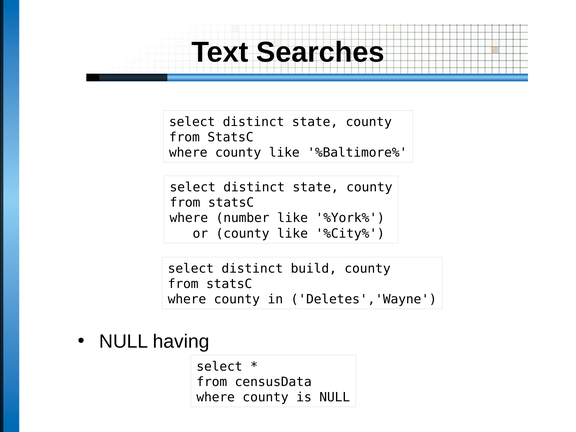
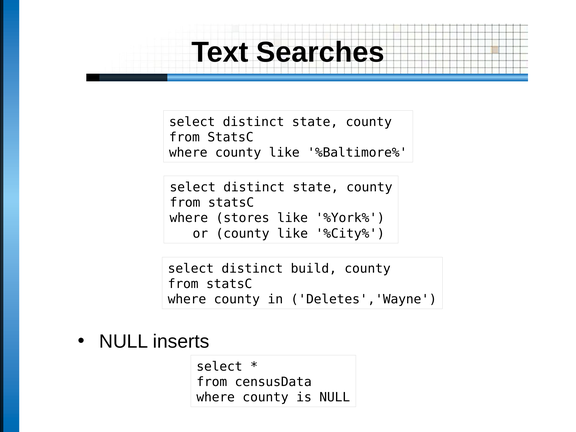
number: number -> stores (243, 218)
having: having -> inserts (181, 341)
